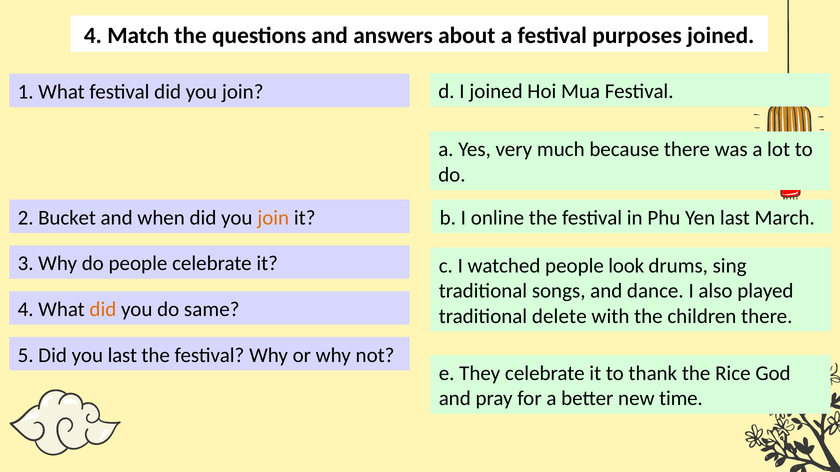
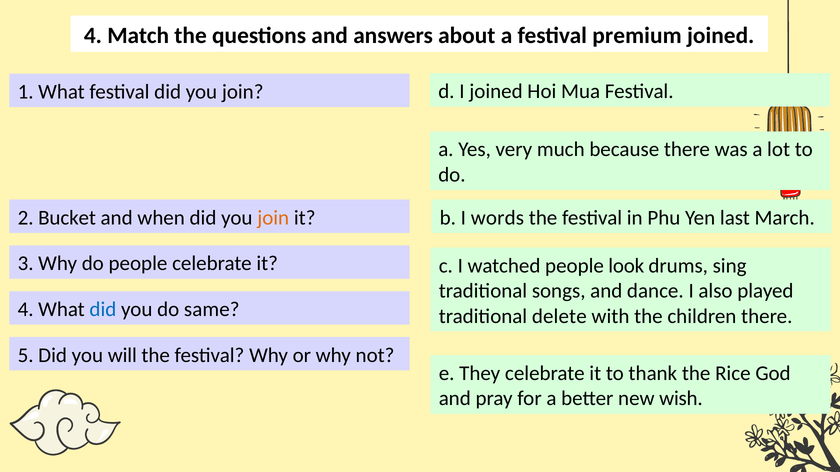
purposes: purposes -> premium (637, 35)
online: online -> words (497, 218)
did colour: orange -> blue (103, 310)
you last: last -> will (122, 355)
time: time -> wish (681, 399)
